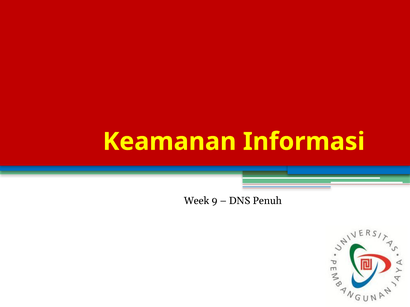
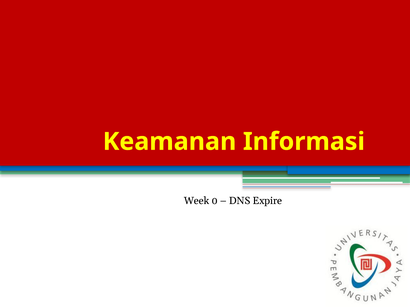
9: 9 -> 0 (215, 201)
Penuh: Penuh -> Expire (267, 201)
